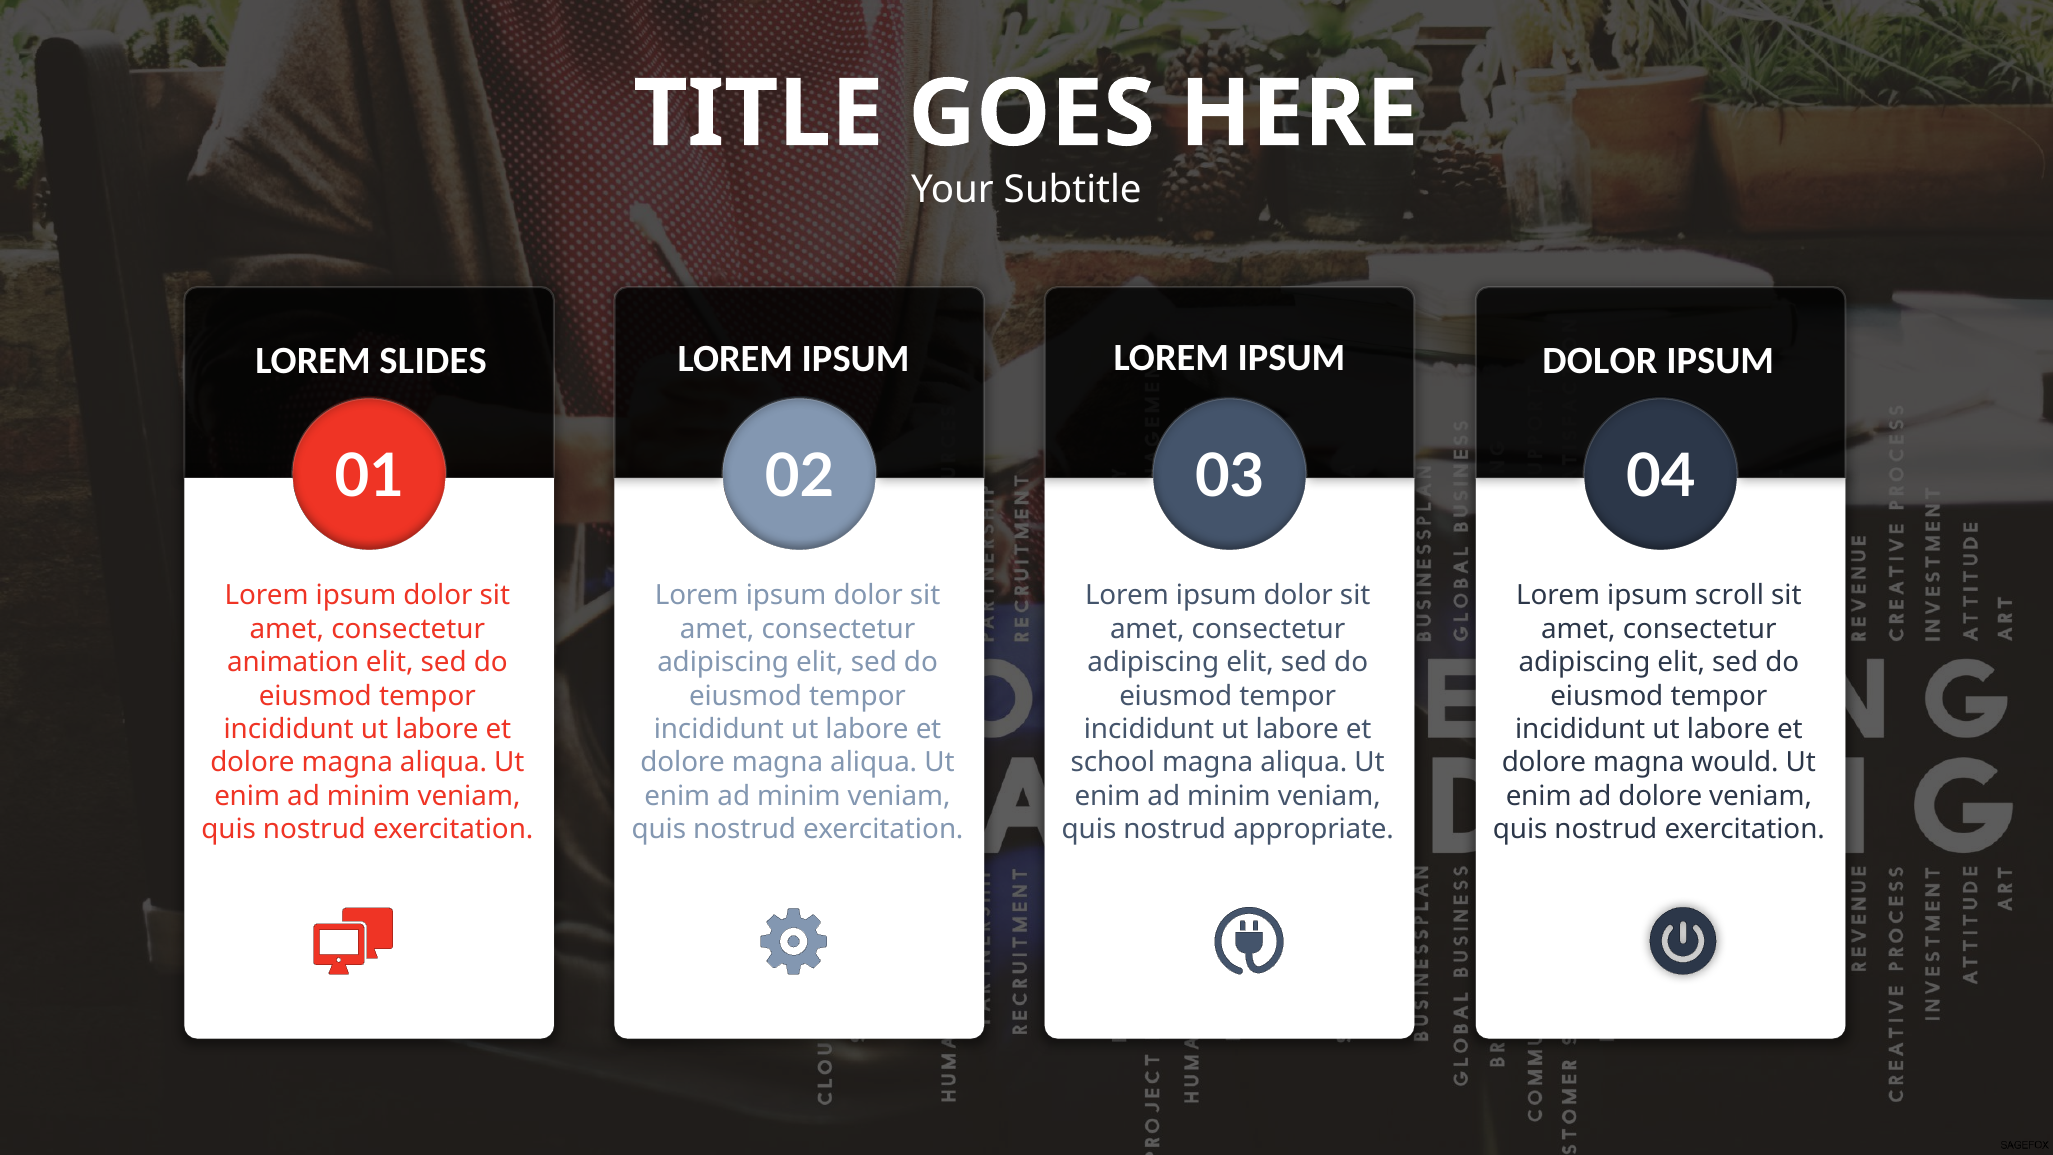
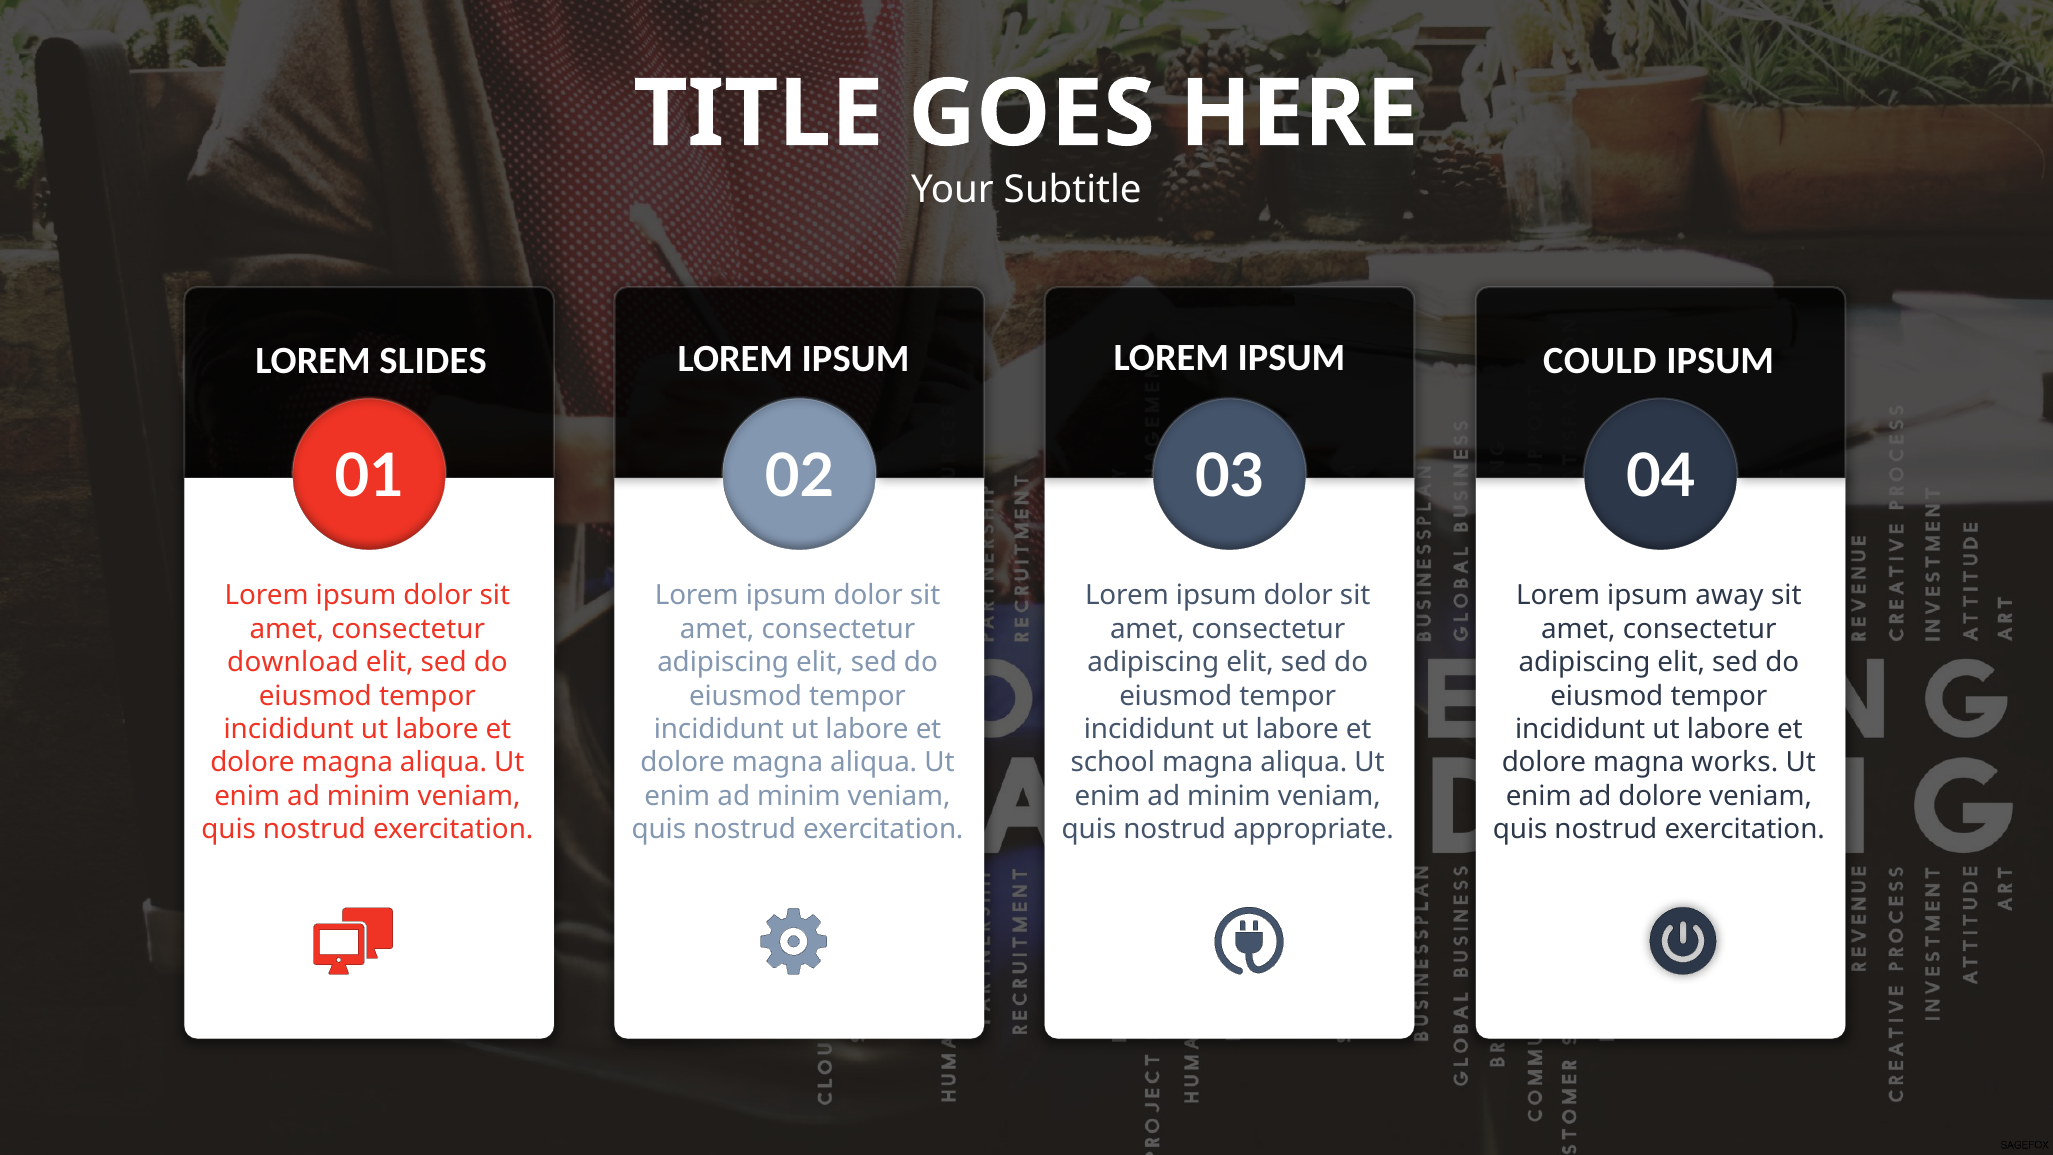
IPSUM LOREM IPSUM DOLOR: DOLOR -> COULD (1600, 361)
scroll: scroll -> away (1729, 595)
animation: animation -> download (293, 662)
would: would -> works (1735, 763)
